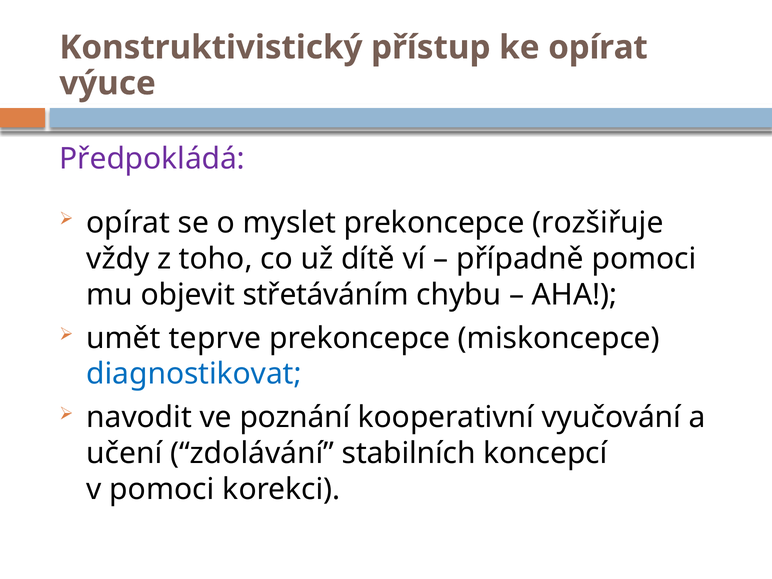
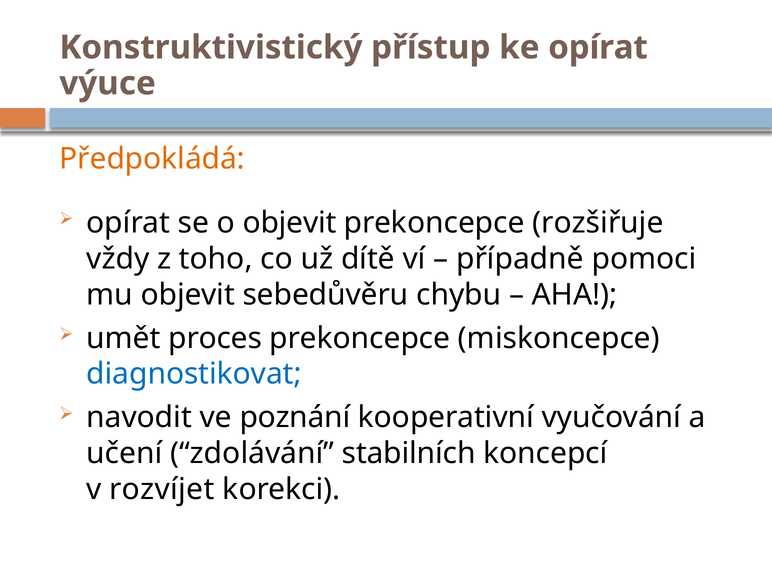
Předpokládá colour: purple -> orange (152, 159)
o myslet: myslet -> objevit (290, 223)
střetáváním: střetáváním -> sebedůvěru (326, 295)
teprve: teprve -> proces (215, 338)
v pomoci: pomoci -> rozvíjet (162, 489)
